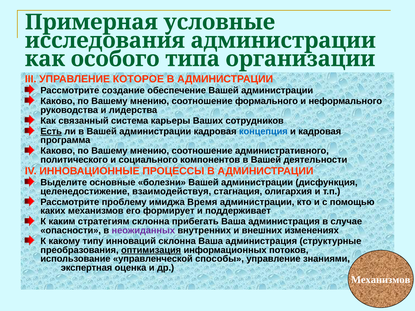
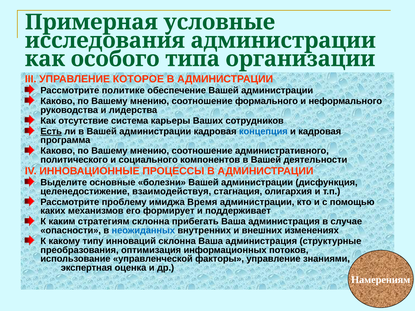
создание: создание -> политике (123, 91)
связанный: связанный -> отсутствие (84, 121)
неожиданных colour: purple -> blue (143, 231)
оптимизация underline: present -> none (151, 250)
способы: способы -> факторы (220, 259)
Механизмов: Механизмов -> Намерениям (381, 280)
